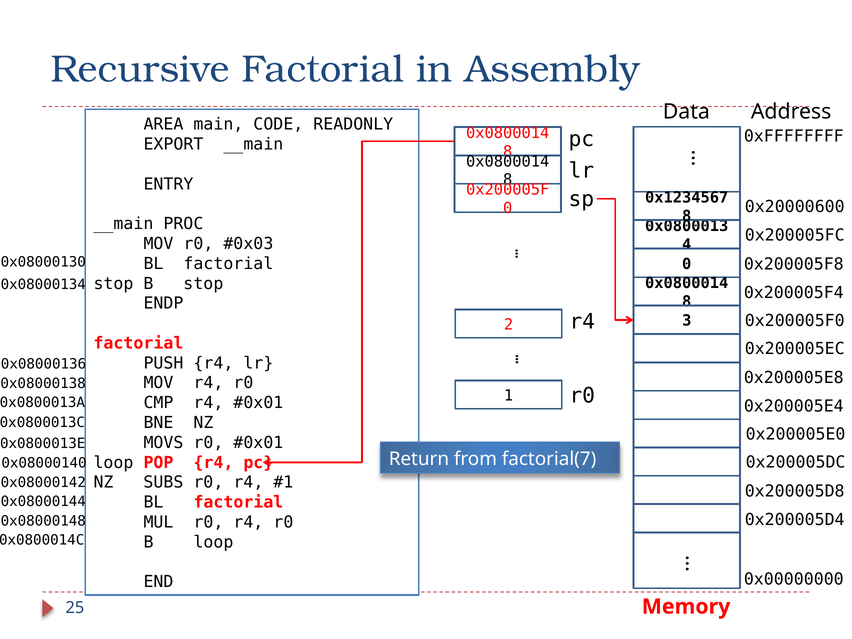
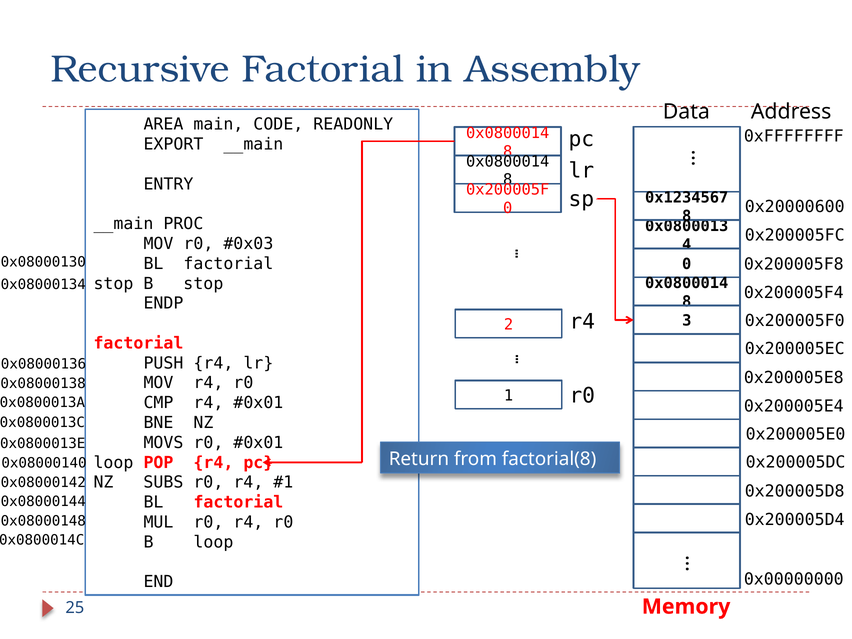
factorial(7: factorial(7 -> factorial(8 (549, 459)
